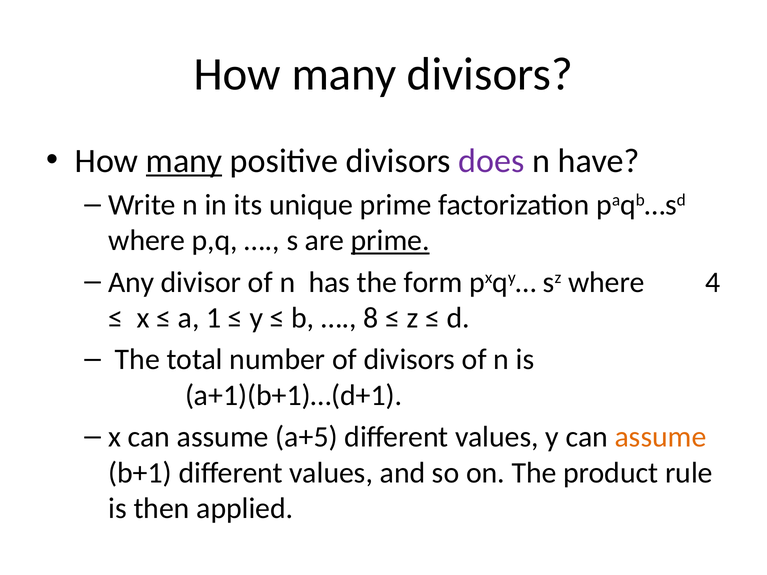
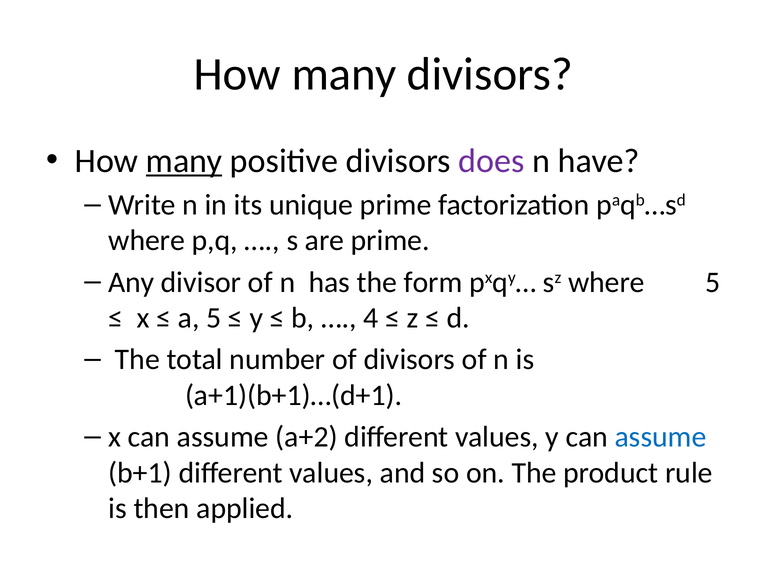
prime underline: present -> none (390, 241)
where 4: 4 -> 5 (713, 282)
a 1: 1 -> 5 (214, 318)
8: 8 -> 4 (371, 318)
a+5: a+5 -> a+2 (307, 437)
assume colour: orange -> blue (661, 437)
